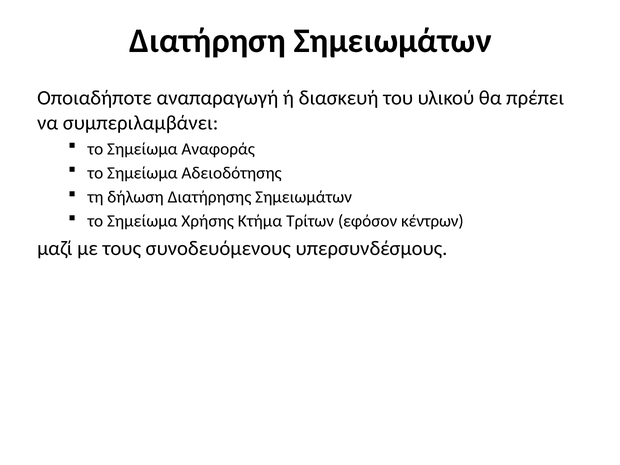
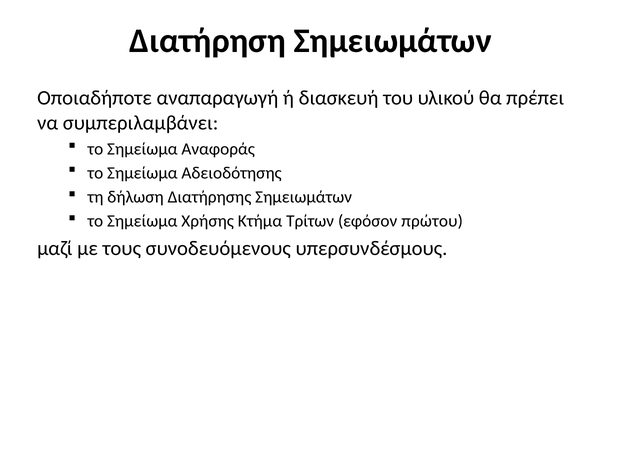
κέντρων: κέντρων -> πρώτου (432, 221)
